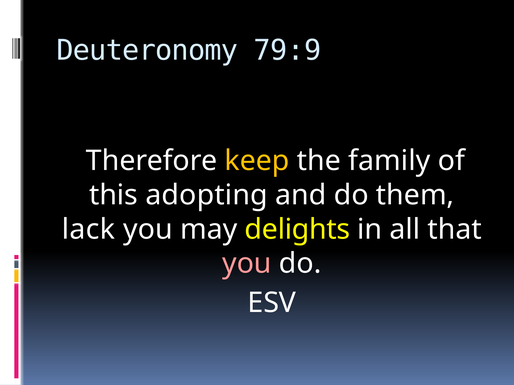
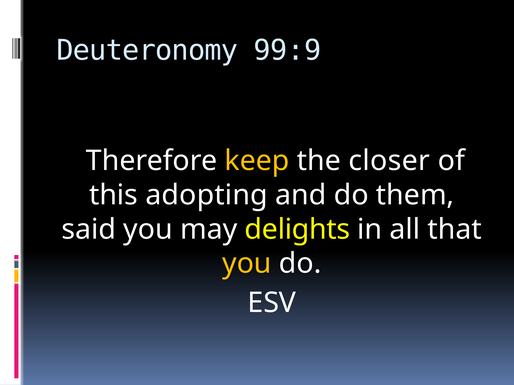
79:9: 79:9 -> 99:9 (287, 50)
family: family -> closer (389, 161)
lack: lack -> said (89, 230)
you colour: pink -> yellow (247, 264)
